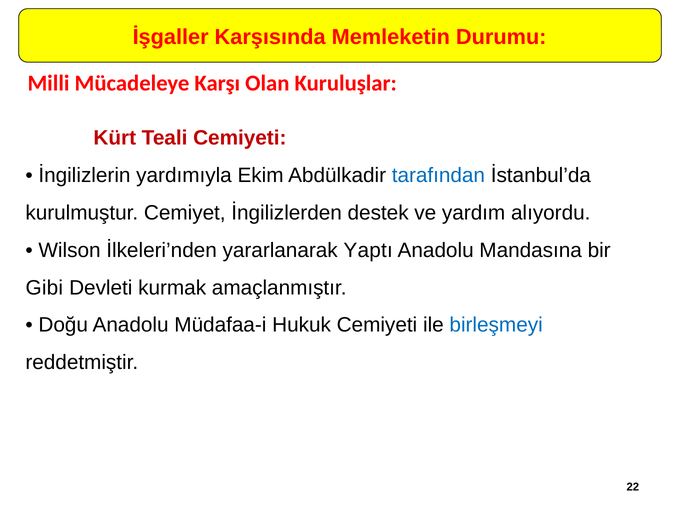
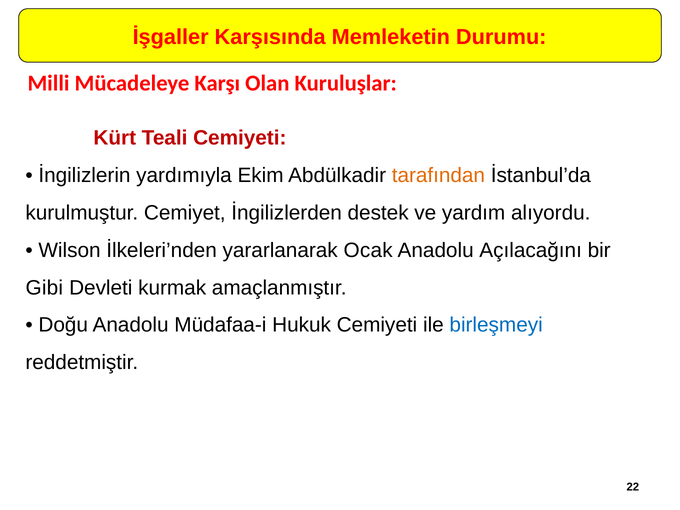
tarafından colour: blue -> orange (438, 176)
Yaptı: Yaptı -> Ocak (368, 250)
Mandasına: Mandasına -> Açılacağını (531, 250)
